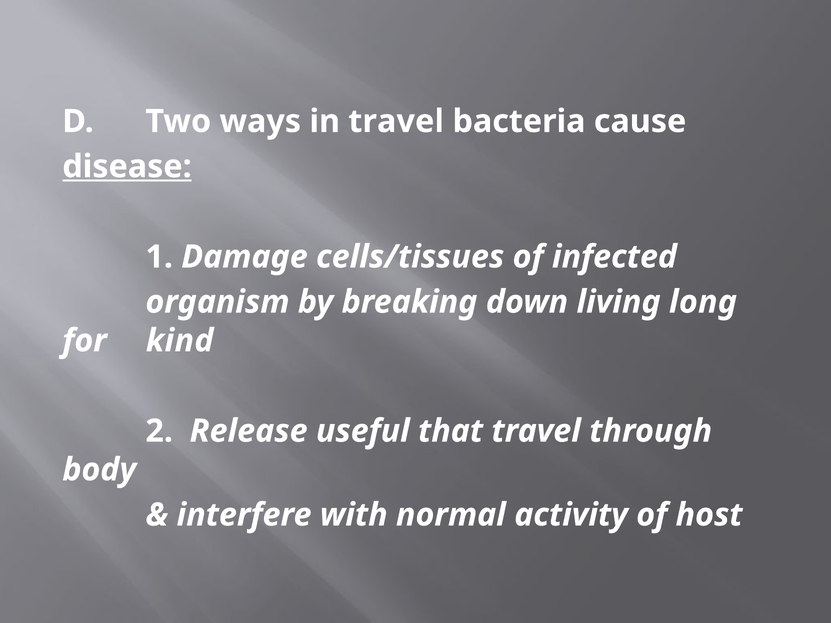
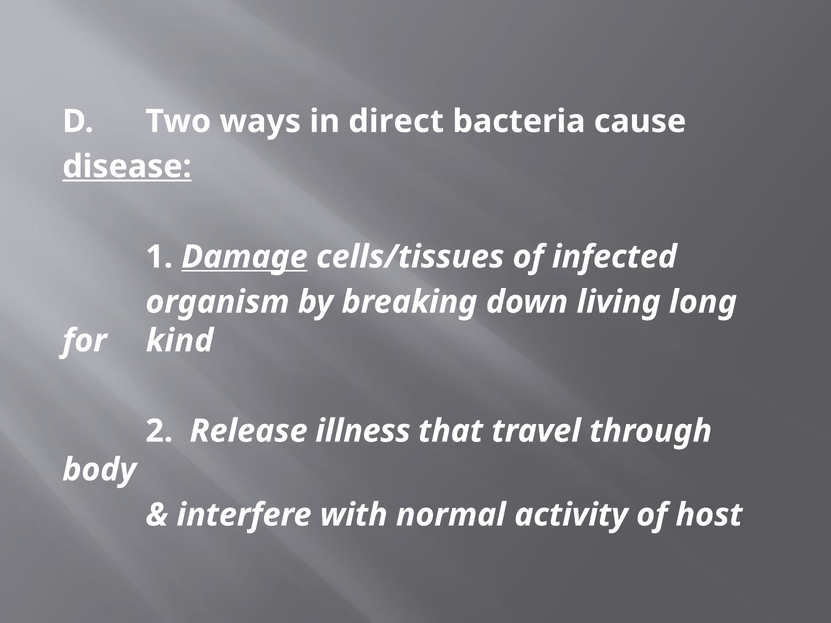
in travel: travel -> direct (396, 121)
Damage underline: none -> present (245, 257)
useful: useful -> illness (363, 431)
